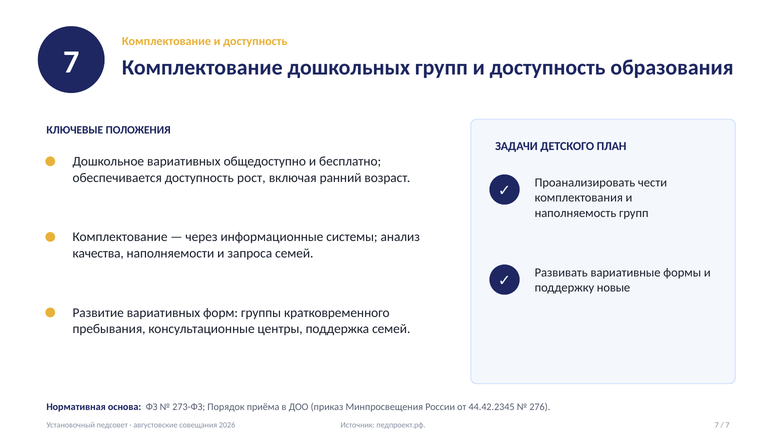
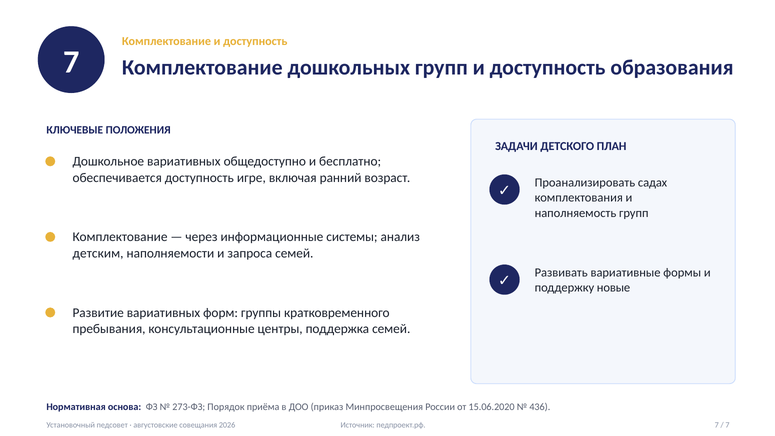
рост: рост -> игре (251, 178)
чести: чести -> садах (653, 182)
качества: качества -> детским (98, 253)
44.42.2345: 44.42.2345 -> 15.06.2020 (492, 407)
276: 276 -> 436 (540, 407)
